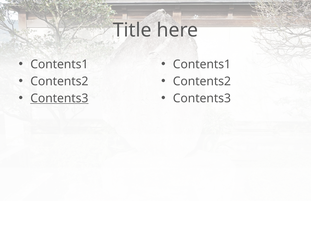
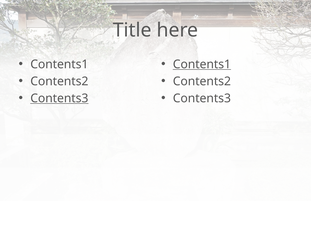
Contents1 underline: none -> present (202, 64)
